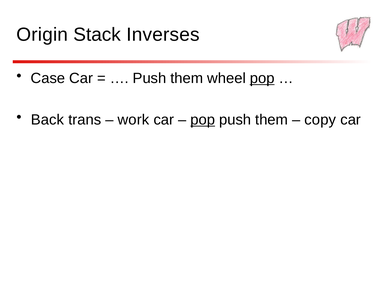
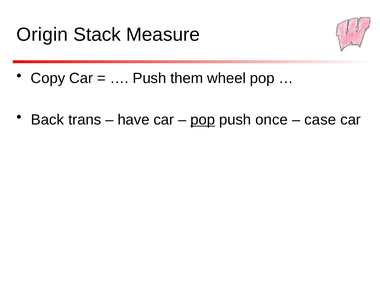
Inverses: Inverses -> Measure (163, 35)
Case: Case -> Copy (48, 78)
pop underline: present -> none (262, 78)
work: work -> have (134, 120)
them: them -> once (272, 120)
copy: copy -> case (320, 120)
